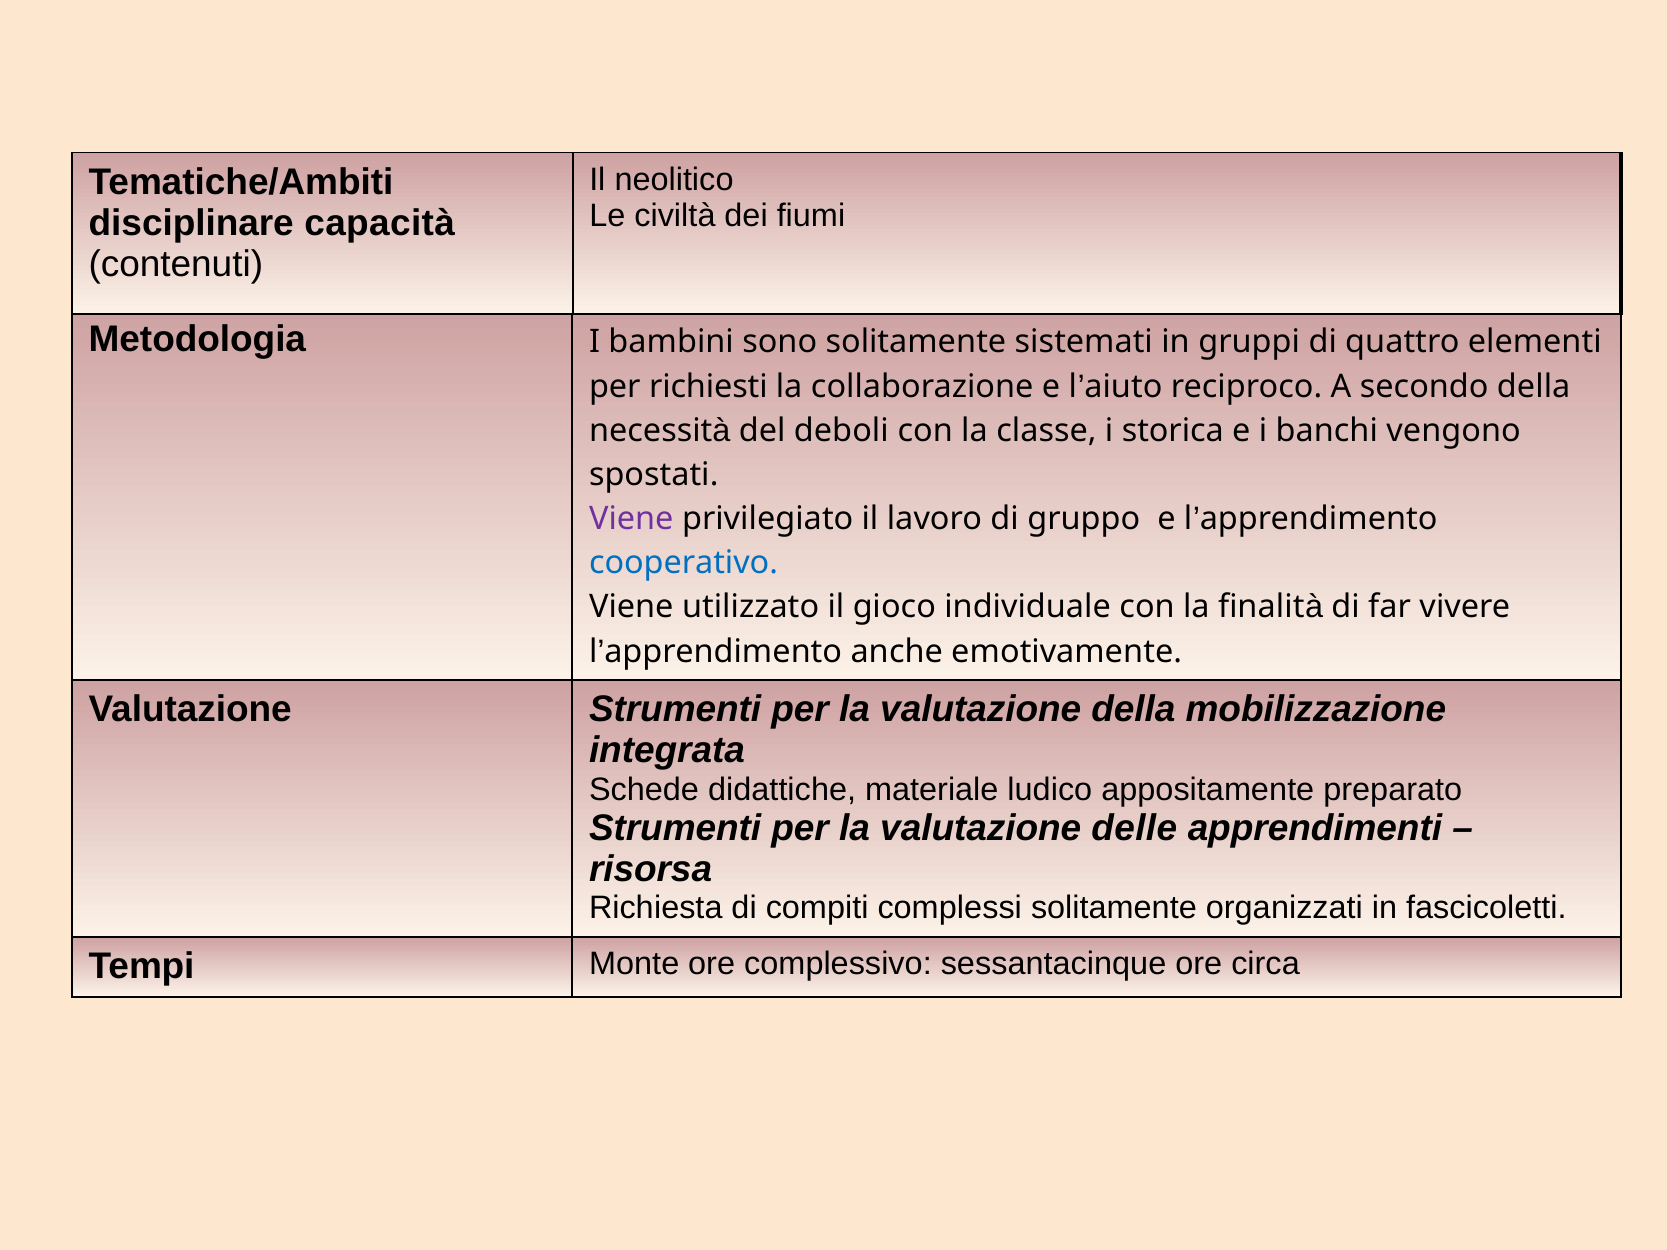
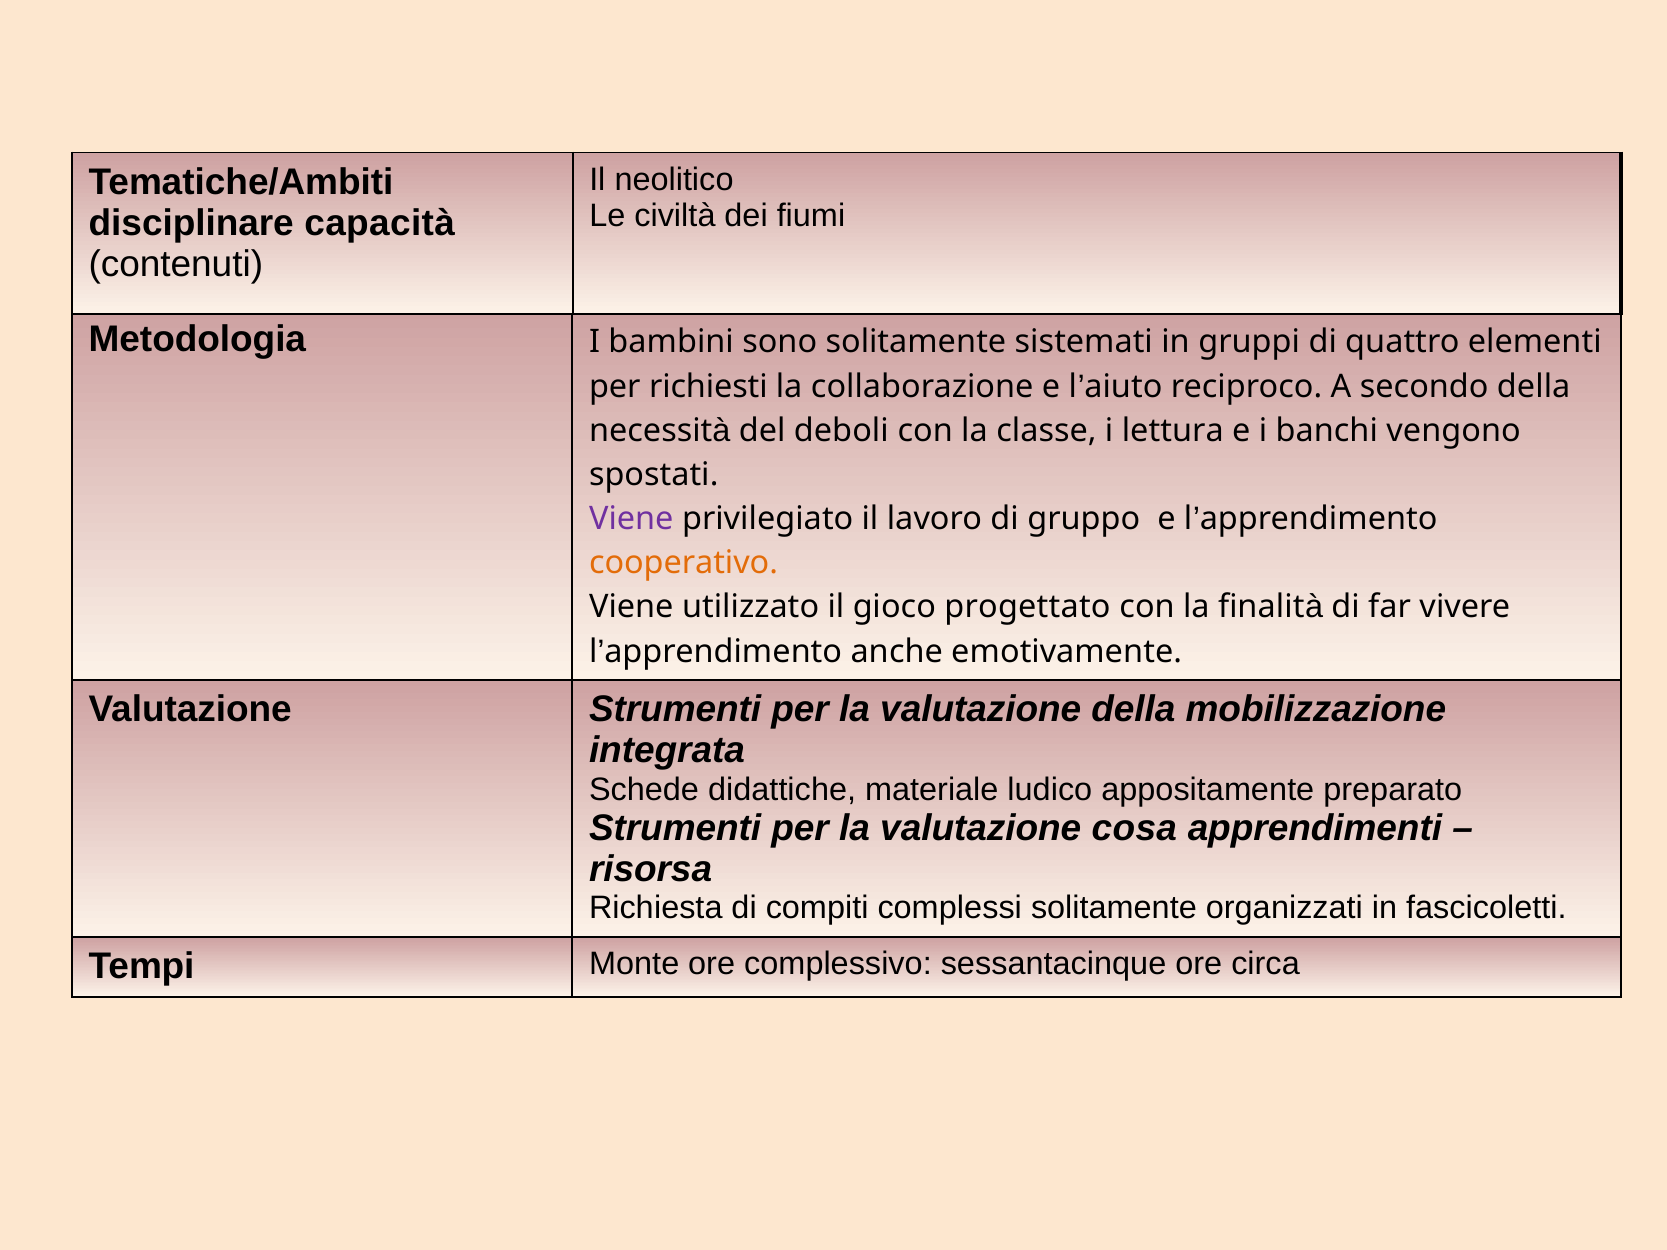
storica: storica -> lettura (1173, 431)
cooperativo colour: blue -> orange (684, 563)
individuale: individuale -> progettato (1027, 607)
delle: delle -> cosa (1134, 828)
